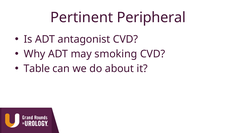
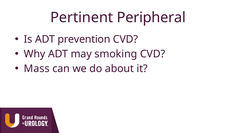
antagonist: antagonist -> prevention (84, 39)
Table: Table -> Mass (37, 69)
